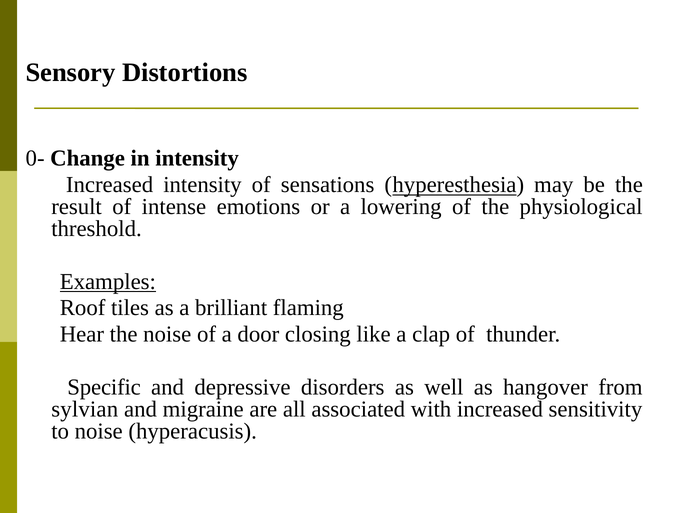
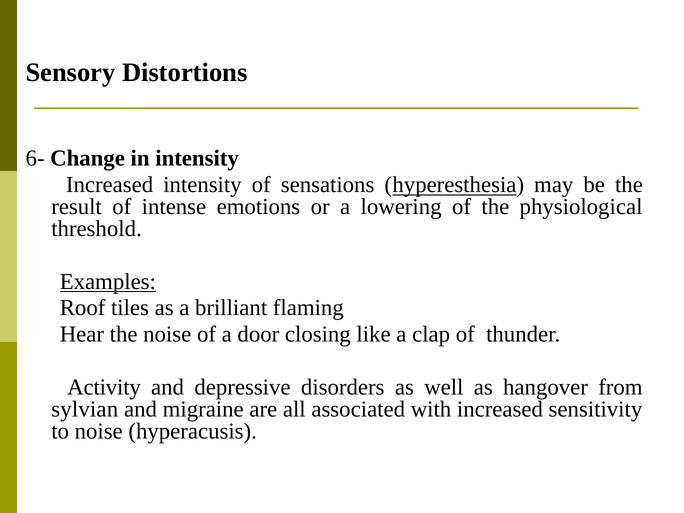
0-: 0- -> 6- (35, 158)
Specific: Specific -> Activity (104, 387)
